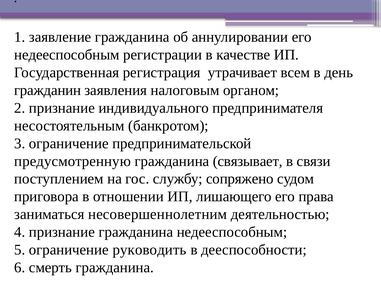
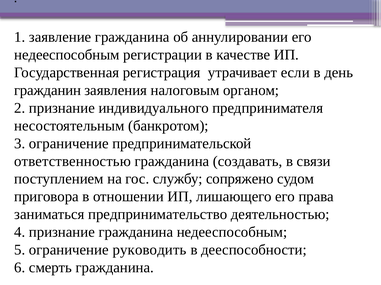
всем: всем -> если (295, 73)
предусмотренную: предусмотренную -> ответственностью (73, 162)
связывает: связывает -> создавать (248, 162)
несовершеннолетним: несовершеннолетним -> предпринимательство (158, 215)
